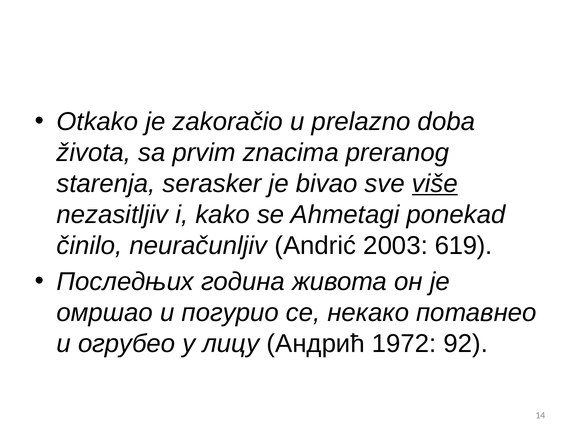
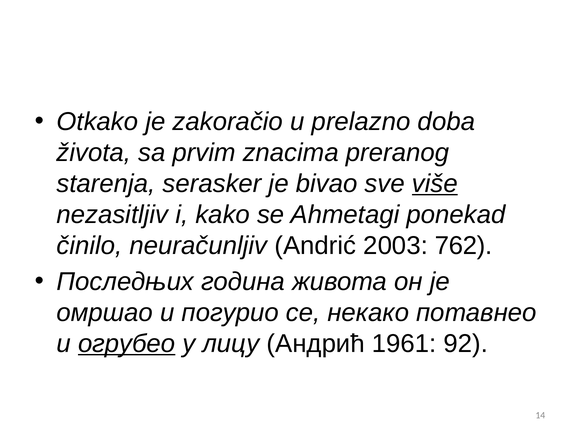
619: 619 -> 762 (464, 246)
огрубео underline: none -> present (127, 344)
1972: 1972 -> 1961 (404, 344)
